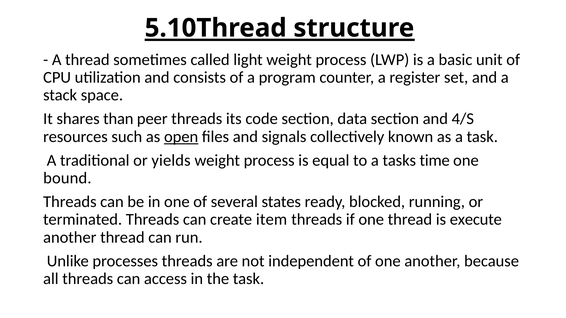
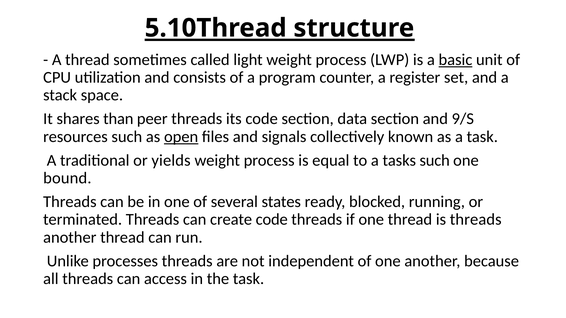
basic underline: none -> present (455, 60)
4/S: 4/S -> 9/S (463, 119)
tasks time: time -> such (435, 160)
create item: item -> code (272, 220)
is execute: execute -> threads (476, 220)
